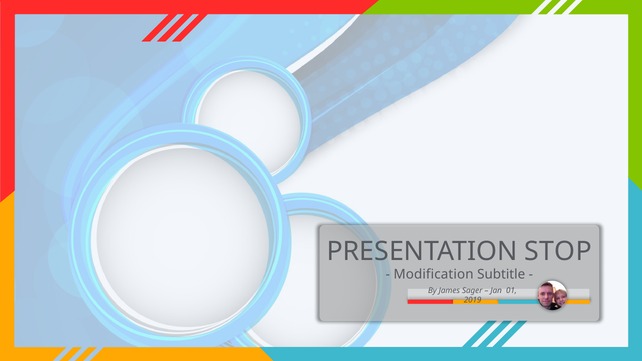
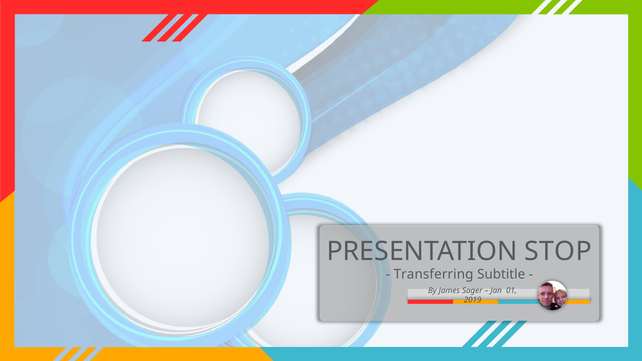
Modification: Modification -> Transferring (434, 275)
